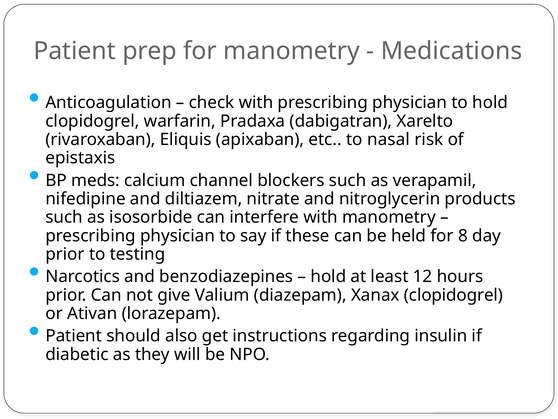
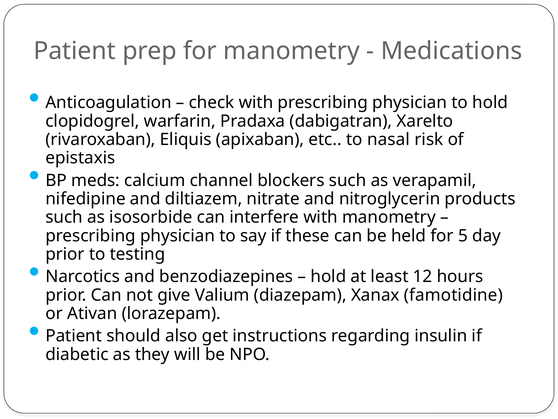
8: 8 -> 5 (463, 235)
Xanax clopidogrel: clopidogrel -> famotidine (453, 295)
